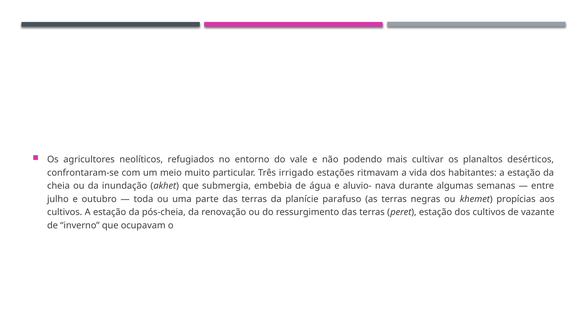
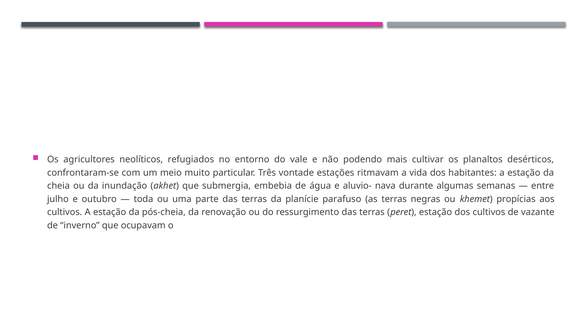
irrigado: irrigado -> vontade (296, 173)
